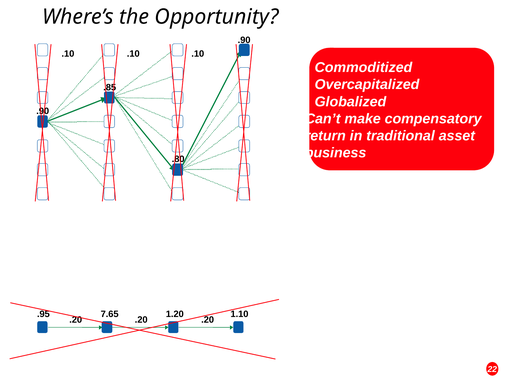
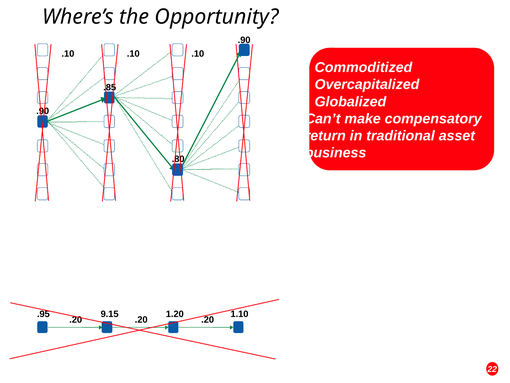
7.65: 7.65 -> 9.15 (110, 314)
